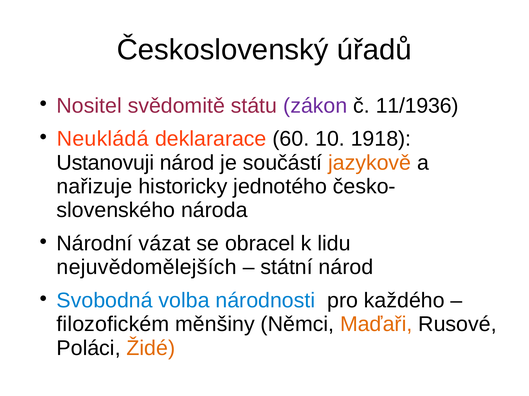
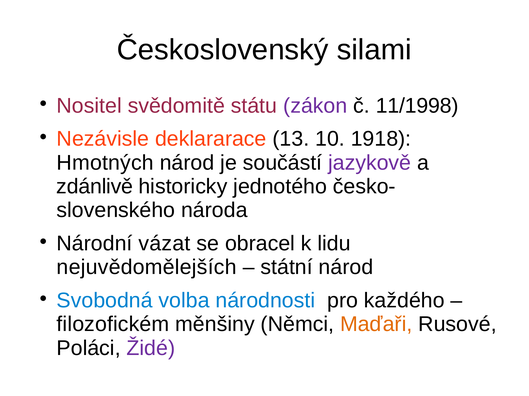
úřadů: úřadů -> silami (374, 50)
11/1936: 11/1936 -> 11/1998 (417, 106)
Neukládá: Neukládá -> Nezávisle (103, 139)
60: 60 -> 13 (291, 139)
Ustanovuji: Ustanovuji -> Hmotných (105, 163)
jazykově colour: orange -> purple (370, 163)
nařizuje: nařizuje -> zdánlivě (95, 187)
Židé colour: orange -> purple (151, 349)
